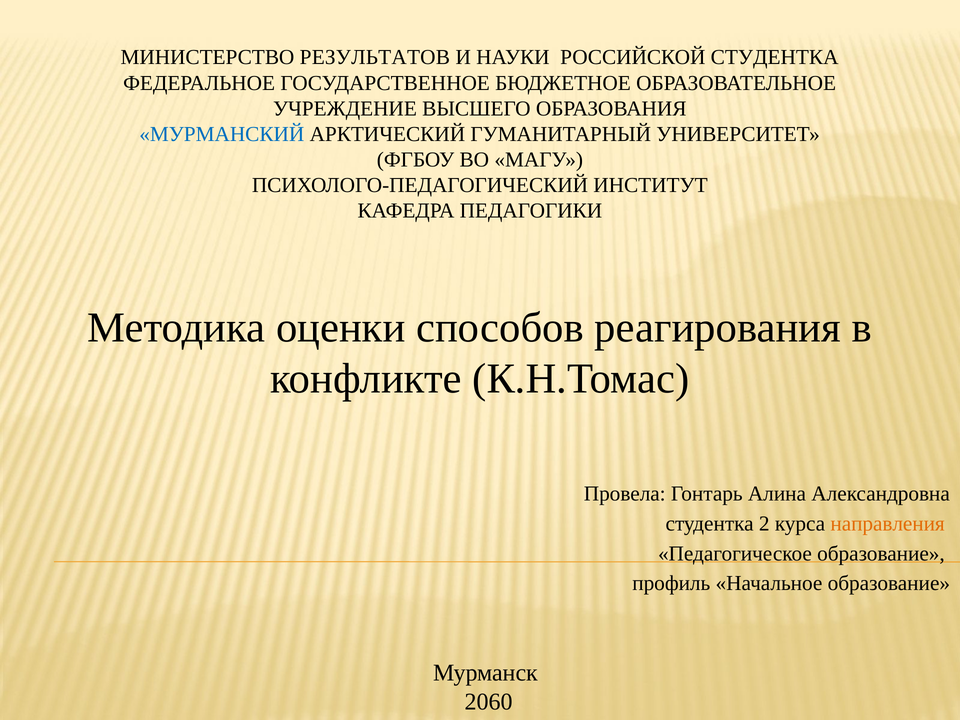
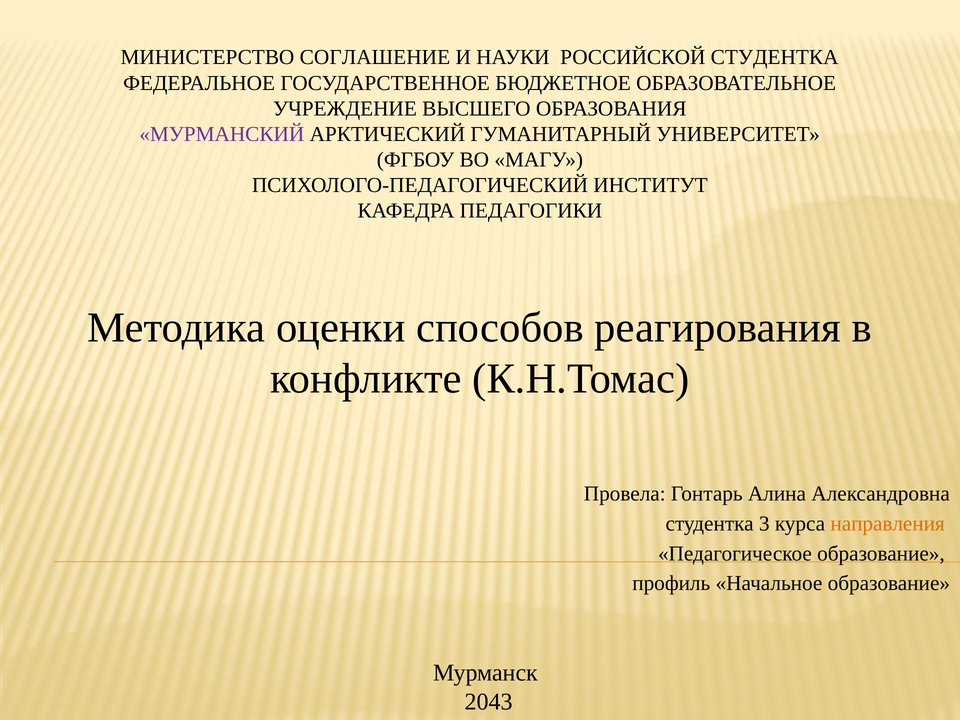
РЕЗУЛЬТАТОВ: РЕЗУЛЬТАТОВ -> СОГЛАШЕНИЕ (375, 57)
МУРМАНСКИЙ colour: blue -> purple (222, 134)
2: 2 -> 3 (764, 524)
2060: 2060 -> 2043 (489, 702)
